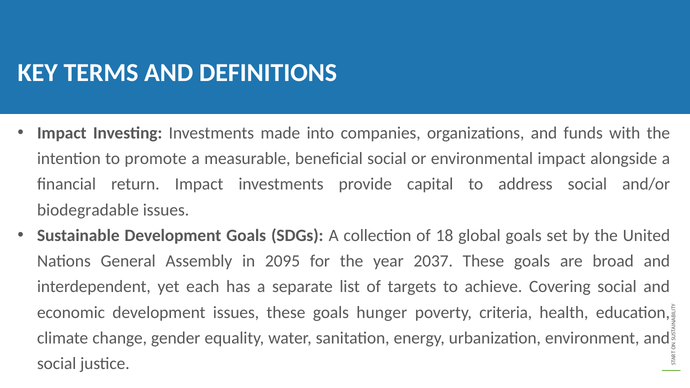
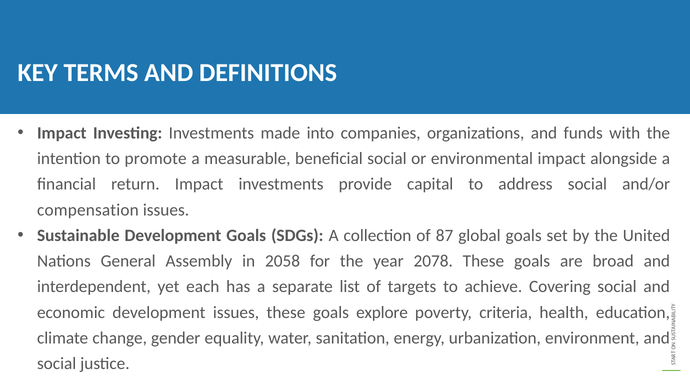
biodegradable: biodegradable -> compensation (88, 210)
18: 18 -> 87 (445, 236)
2095: 2095 -> 2058 (283, 261)
2037: 2037 -> 2078 (433, 261)
hunger: hunger -> explore (382, 313)
